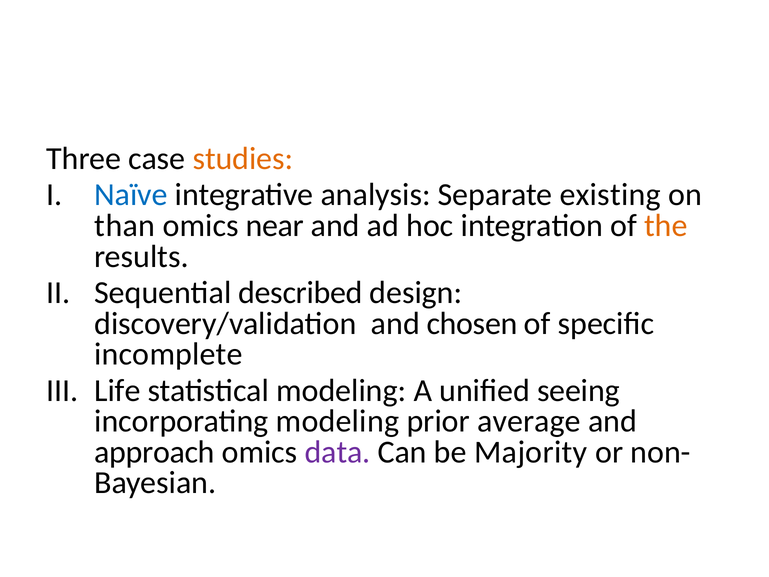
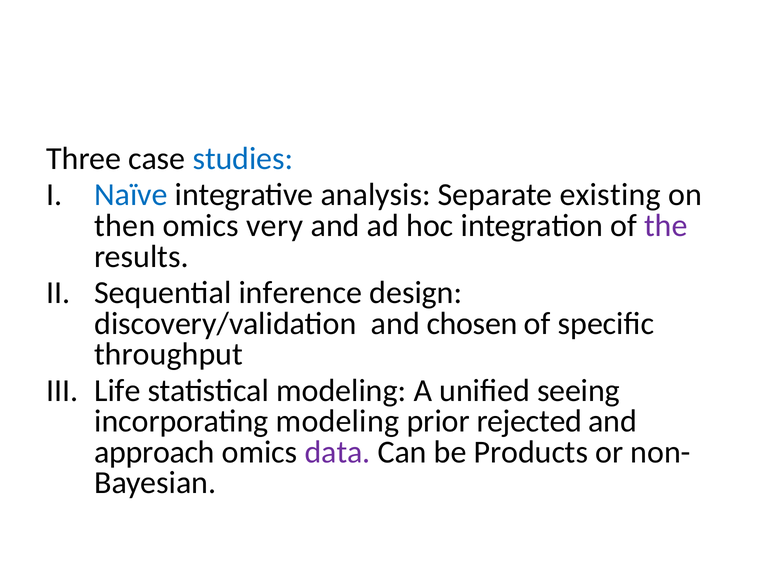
studies colour: orange -> blue (243, 159)
than: than -> then (125, 226)
near: near -> very (275, 226)
the colour: orange -> purple (666, 226)
described: described -> inference (300, 293)
incomplete: incomplete -> throughput (169, 354)
average: average -> rejected (529, 421)
Majority: Majority -> Products (531, 452)
